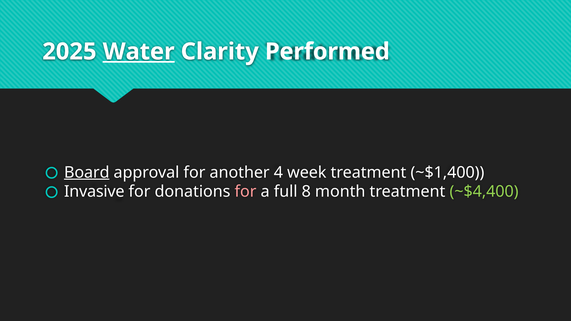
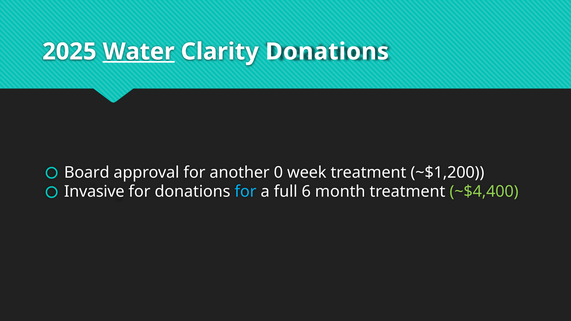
Clarity Performed: Performed -> Donations (327, 52)
Board underline: present -> none (87, 172)
4: 4 -> 0 (278, 172)
~$1,400: ~$1,400 -> ~$1,200 (447, 172)
for colour: pink -> light blue (245, 192)
8: 8 -> 6 (306, 192)
